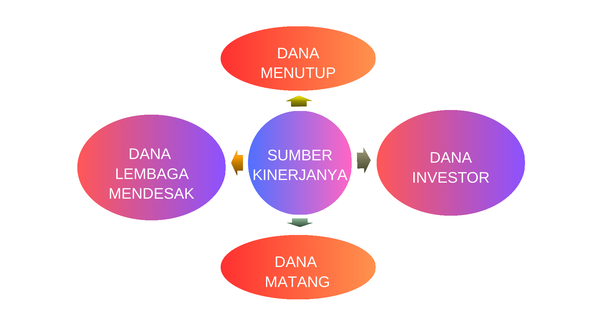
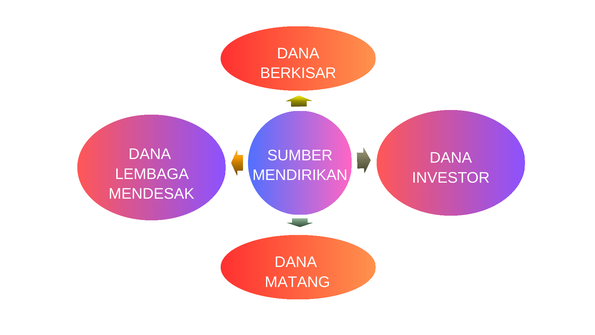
MENUTUP: MENUTUP -> BERKISAR (298, 73)
KINERJANYA: KINERJANYA -> MENDIRIKAN (300, 175)
